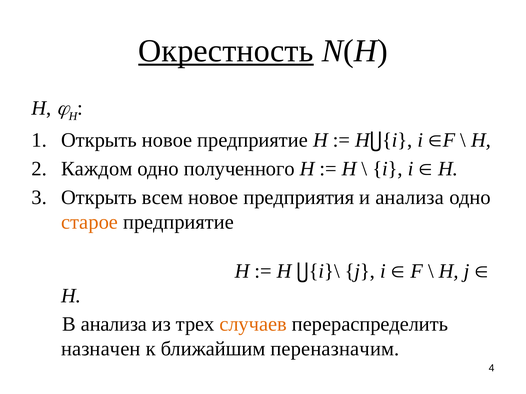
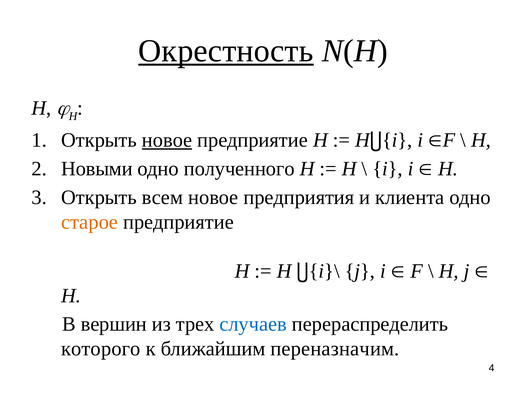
новое underline: none -> present (167, 140)
Каждом: Каждом -> Новыми (97, 169)
и анализа: анализа -> клиента (410, 198)
В анализа: анализа -> вершин (114, 325)
случаев colour: orange -> blue (253, 325)
назначен: назначен -> которого (101, 349)
